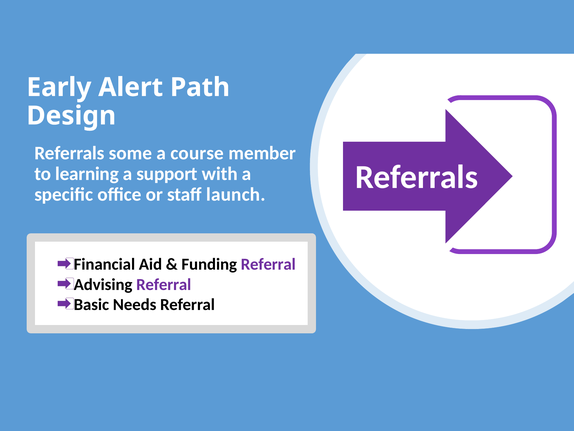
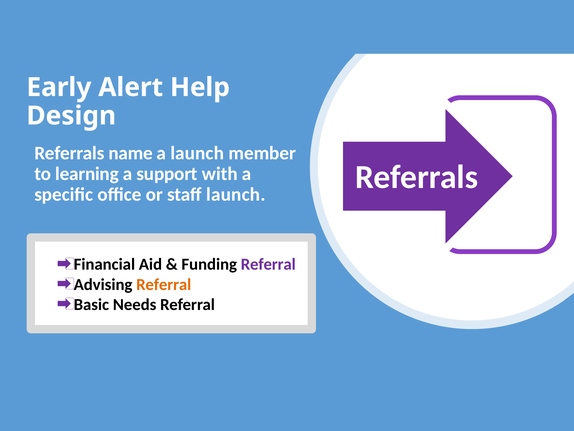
Path: Path -> Help (200, 87)
some: some -> name (131, 153)
a course: course -> launch (197, 153)
Referral colour: purple -> orange (164, 284)
